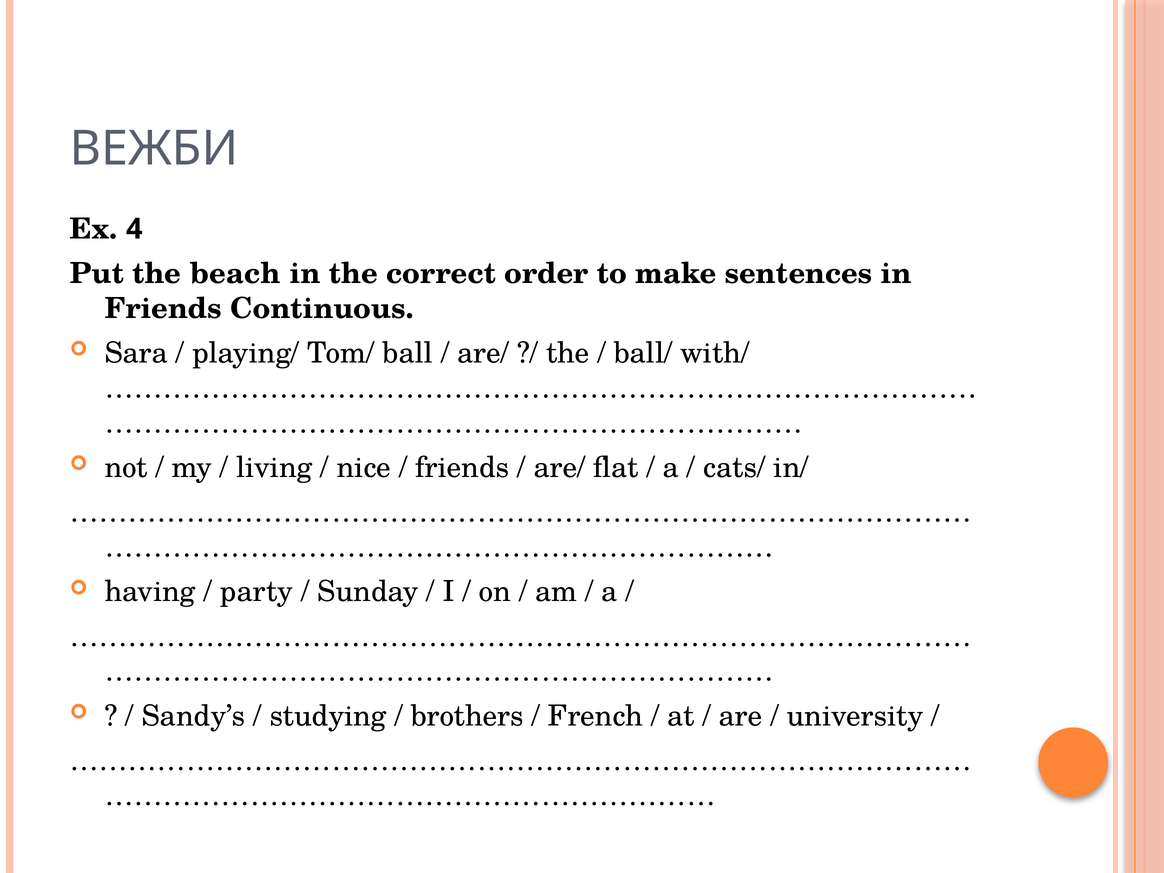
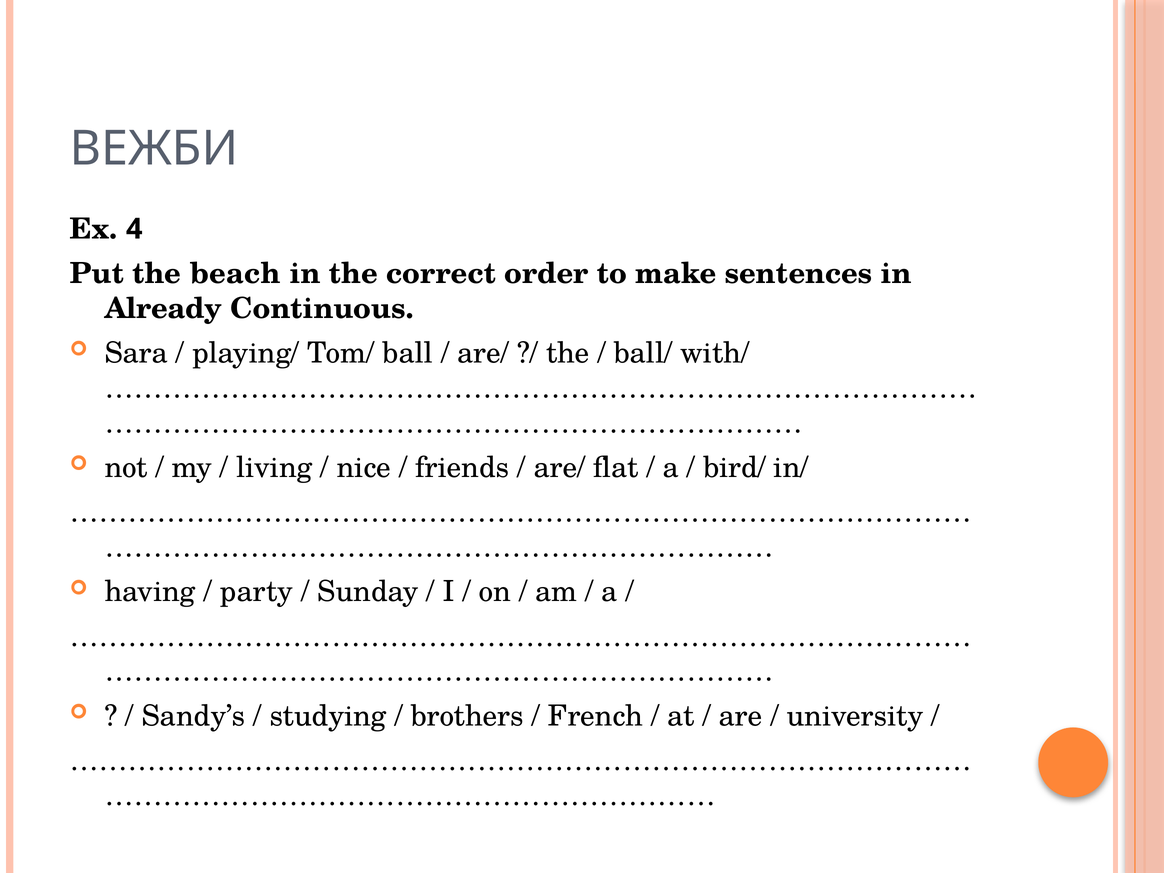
Friends: Friends -> Already (163, 308)
cats/: cats/ -> bird/ (734, 468)
